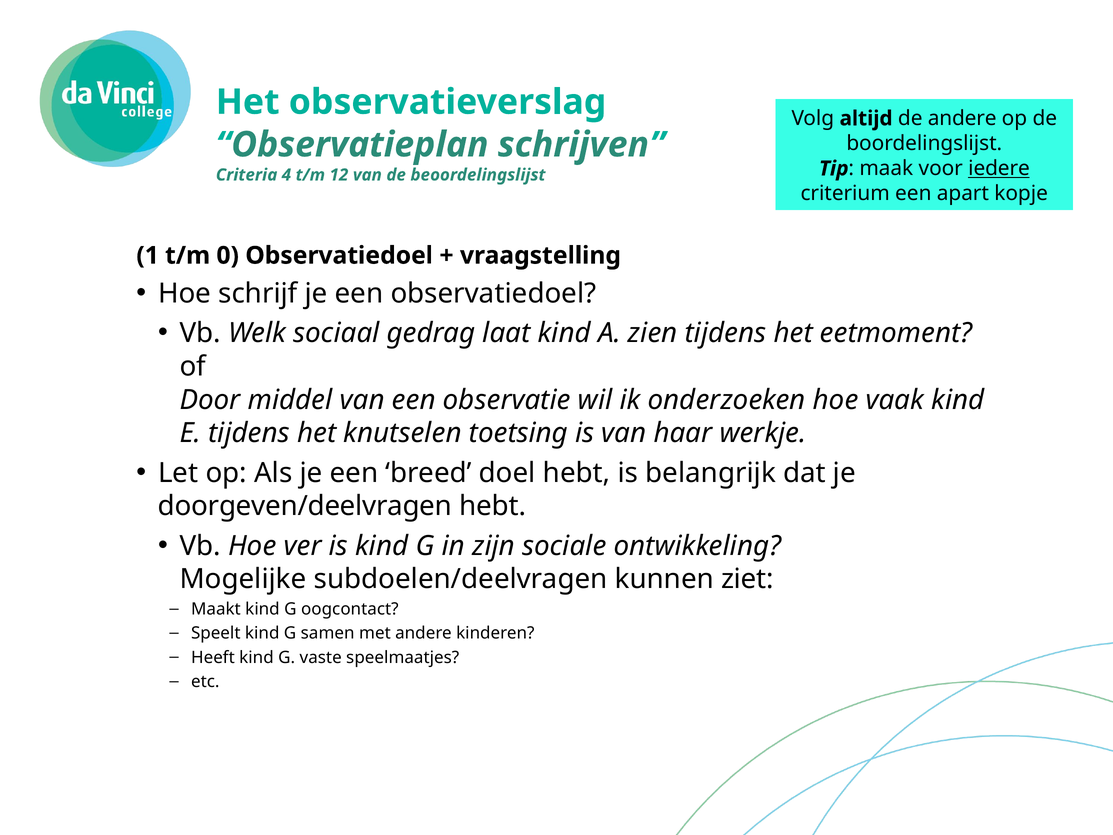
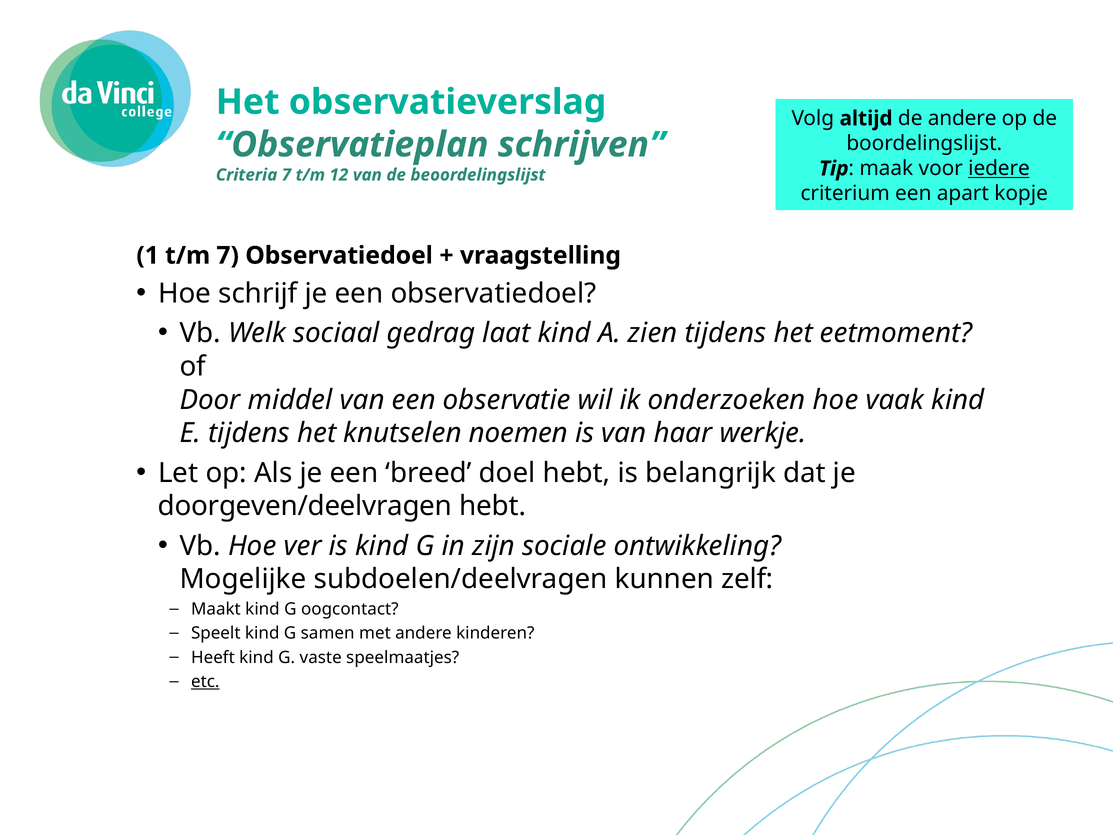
Criteria 4: 4 -> 7 (286, 175)
t/m 0: 0 -> 7 (228, 255)
toetsing: toetsing -> noemen (518, 433)
ziet: ziet -> zelf (747, 579)
etc underline: none -> present (205, 681)
